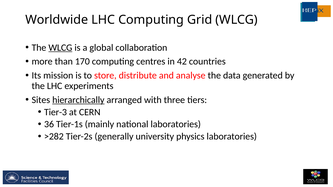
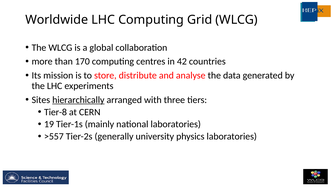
WLCG underline: present -> none (60, 48)
Tier-3: Tier-3 -> Tier-8 (56, 112)
36: 36 -> 19 (49, 124)
>282: >282 -> >557 (54, 137)
